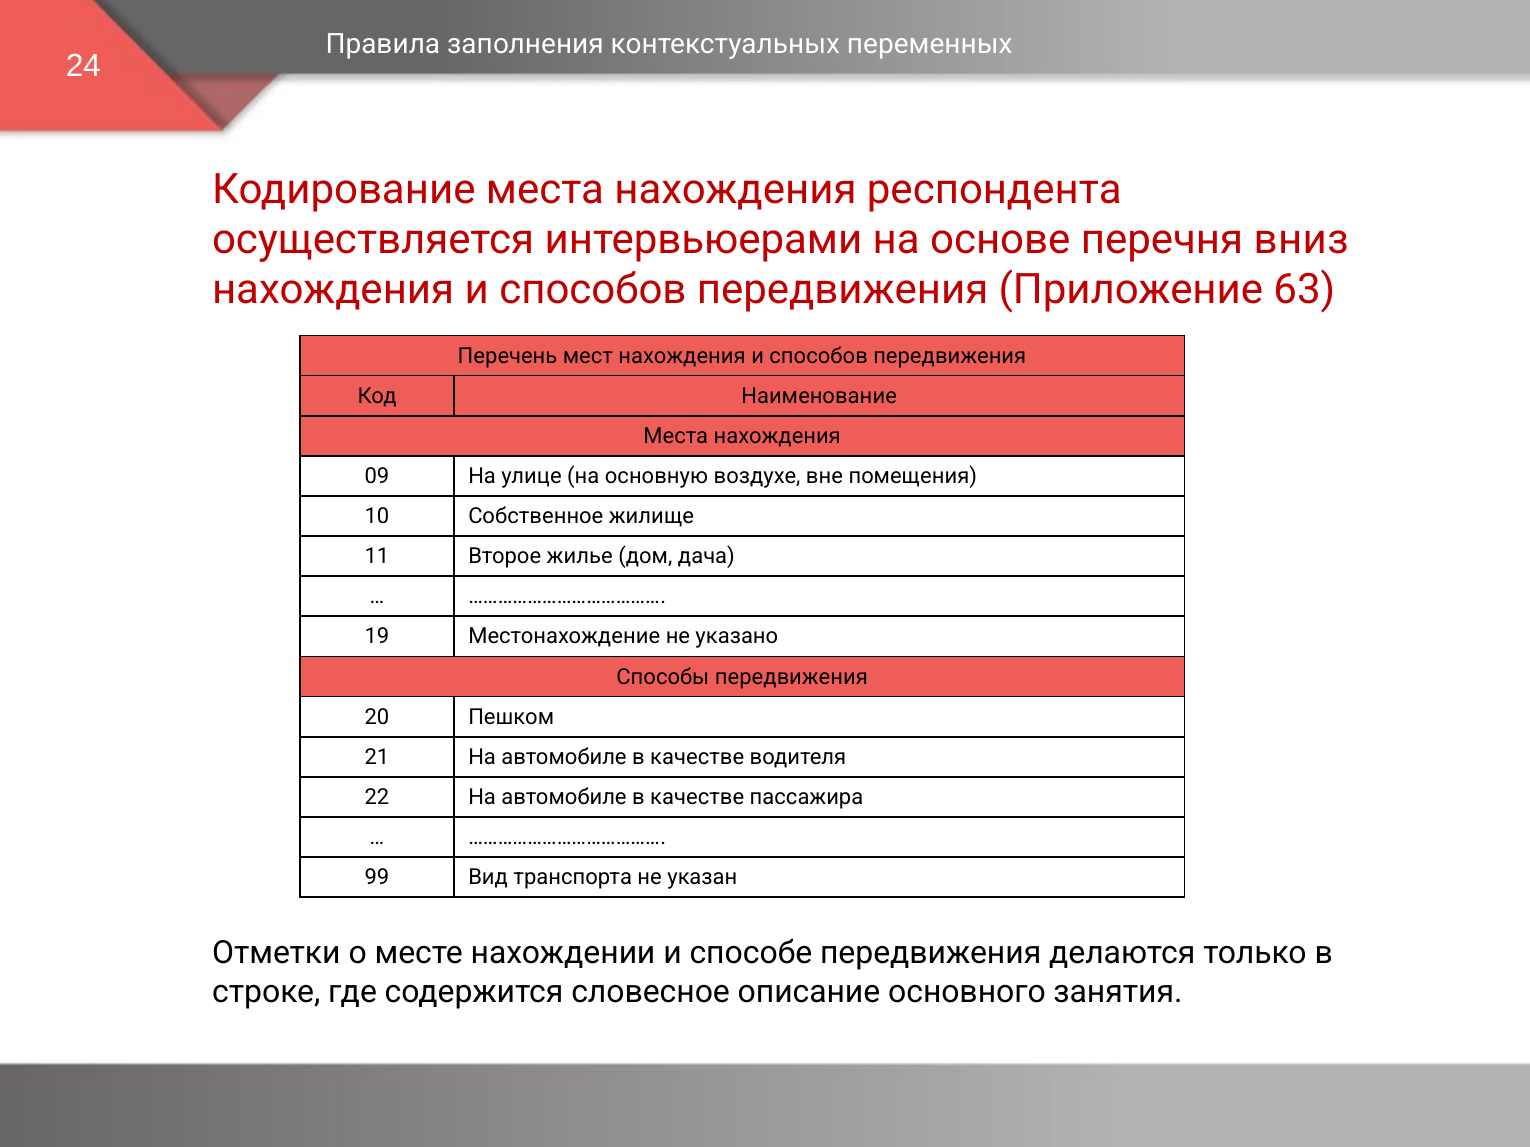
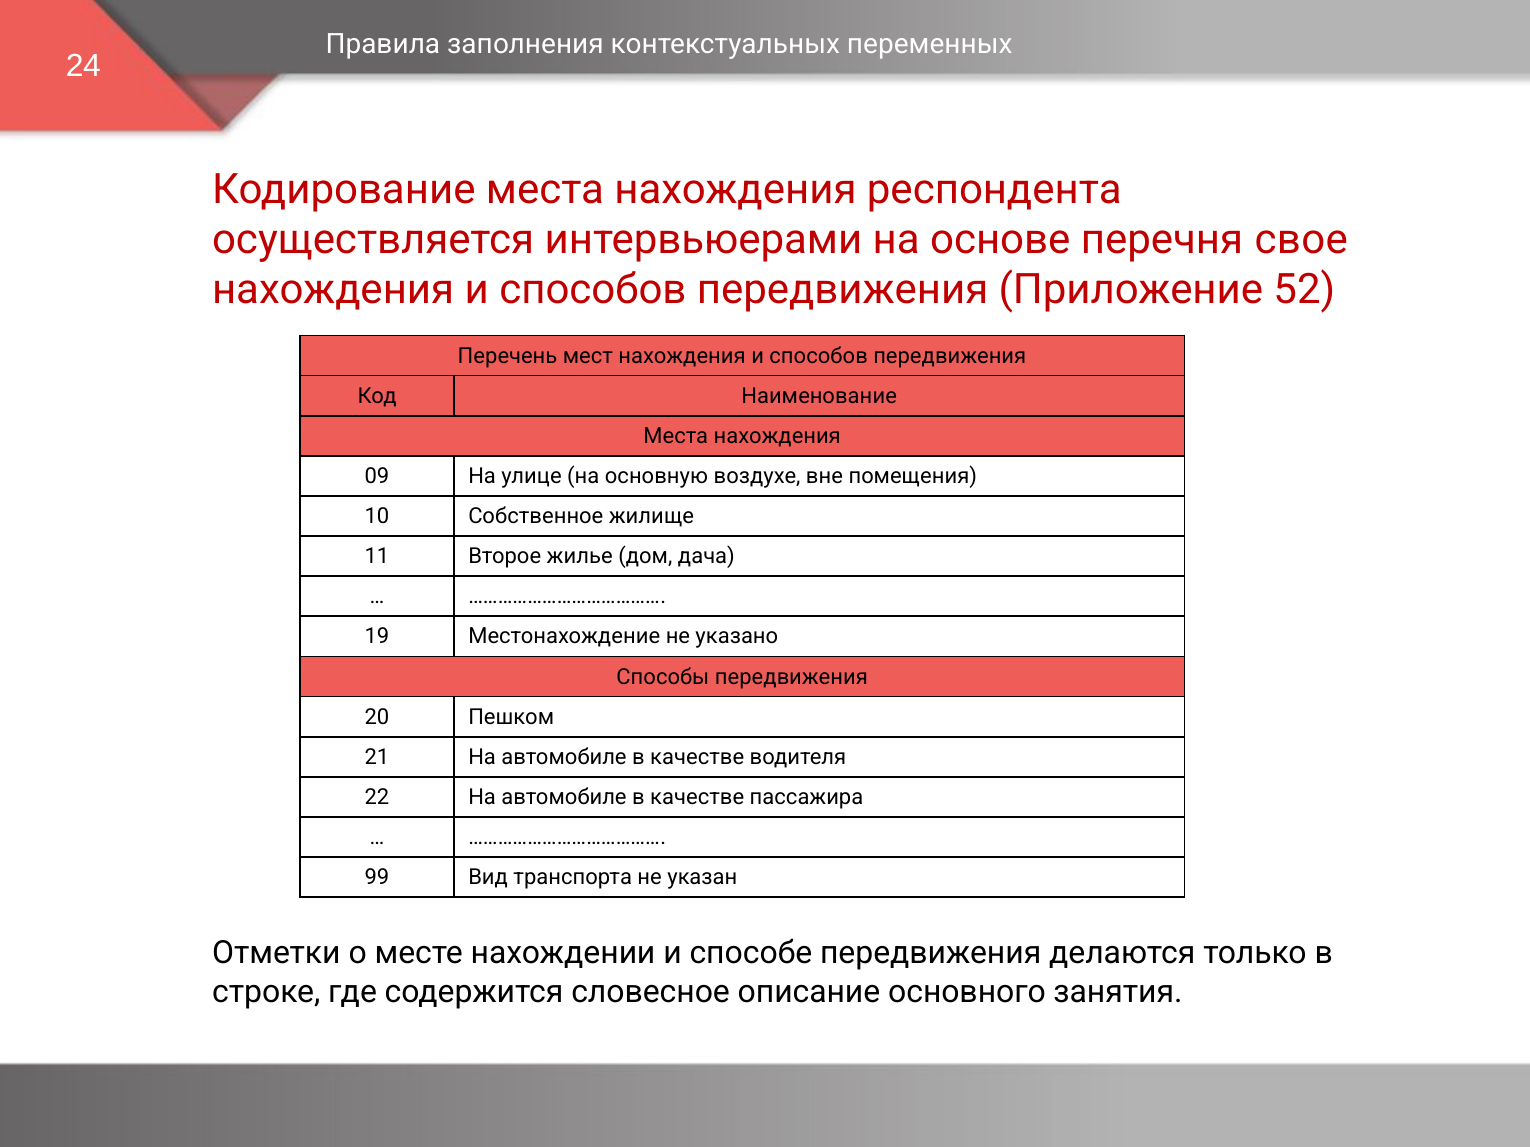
вниз: вниз -> свое (1301, 240)
63: 63 -> 52 (1304, 290)
